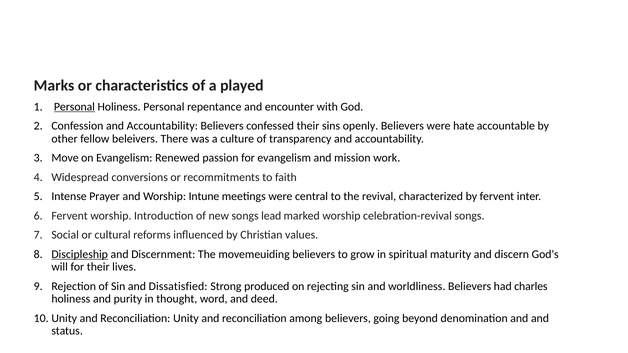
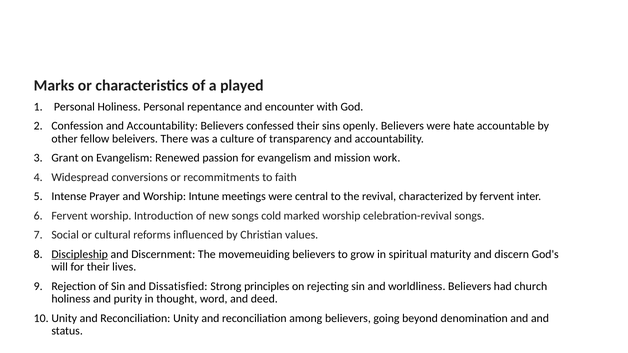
Personal underline: present -> none (74, 107)
Move: Move -> Grant (65, 158)
lead: lead -> cold (271, 216)
produced: produced -> principles (267, 286)
charles: charles -> church (531, 286)
